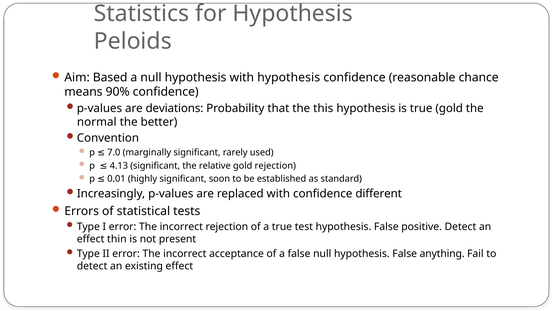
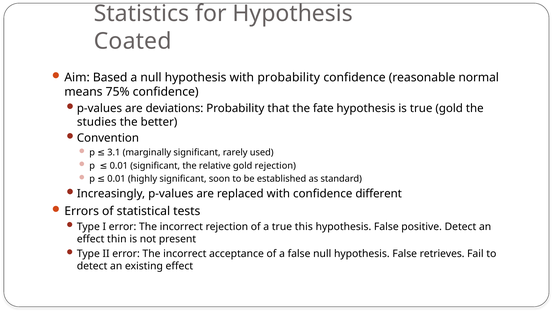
Peloids: Peloids -> Coated (133, 41)
with hypothesis: hypothesis -> probability (289, 77)
chance: chance -> normal (479, 77)
90%: 90% -> 75% (118, 92)
this: this -> fate (323, 108)
normal: normal -> studies (97, 122)
7.0: 7.0 -> 3.1 (114, 152)
4.13: 4.13 -> 0.01 (119, 166)
test: test -> this (304, 227)
anything: anything -> retrieves (442, 254)
